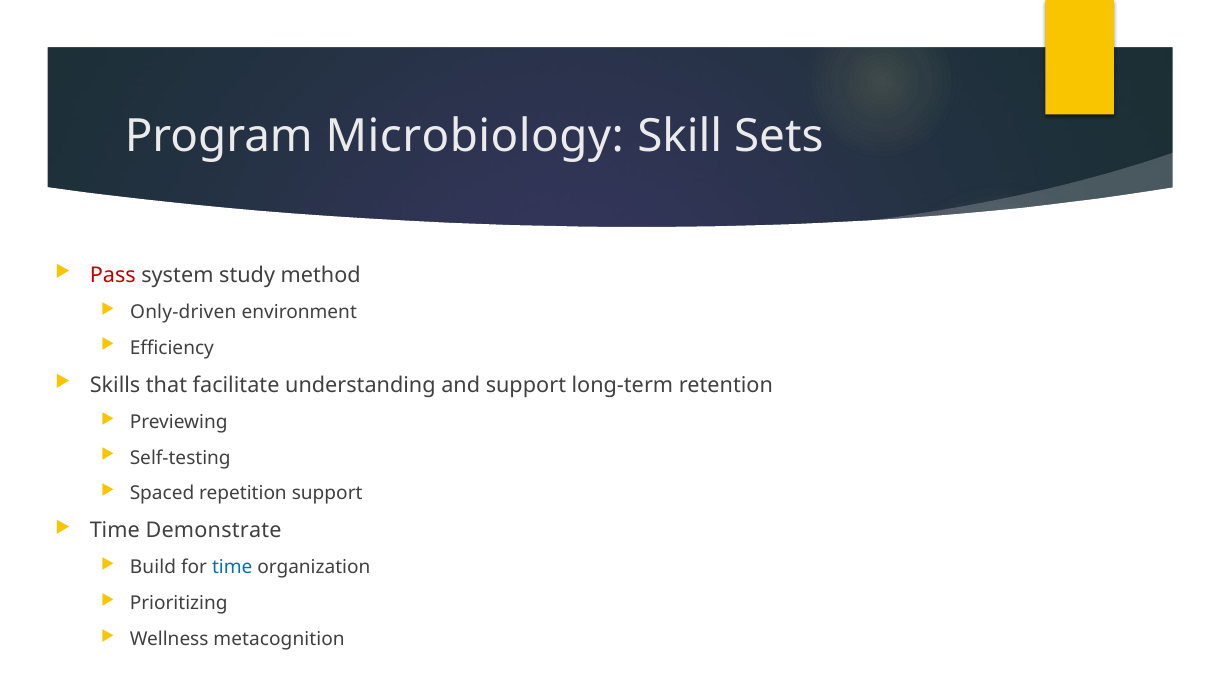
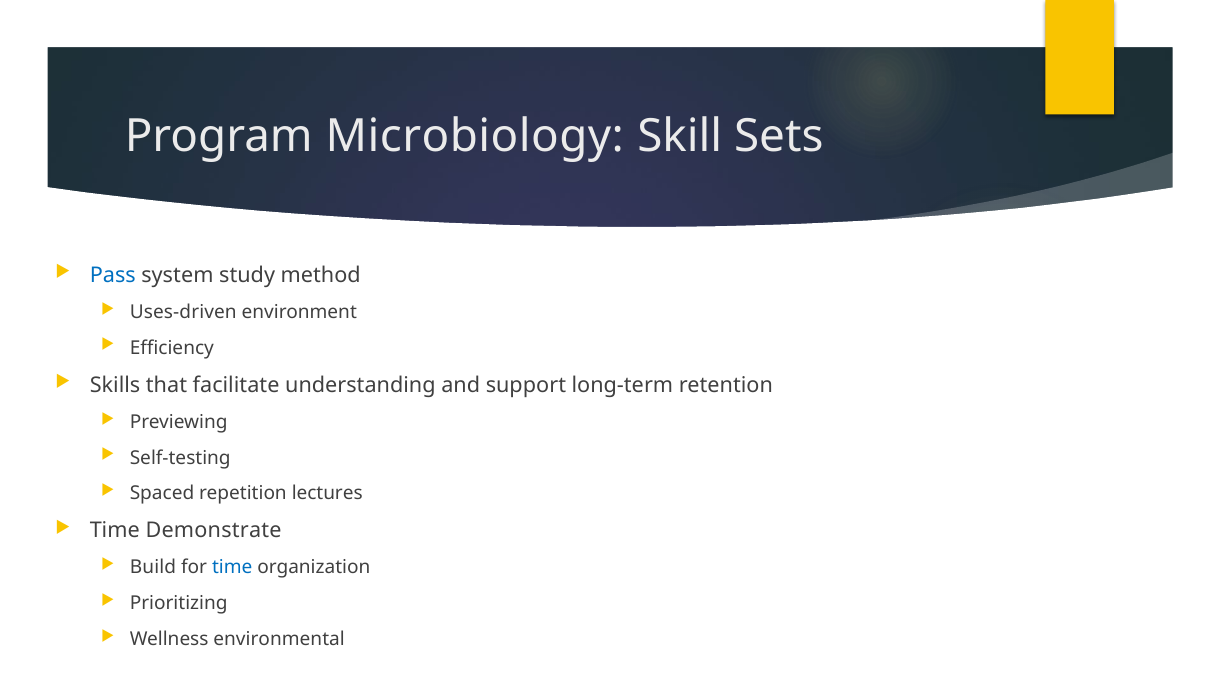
Pass colour: red -> blue (113, 275)
Only-driven: Only-driven -> Uses-driven (183, 312)
repetition support: support -> lectures (327, 493)
metacognition: metacognition -> environmental (279, 639)
